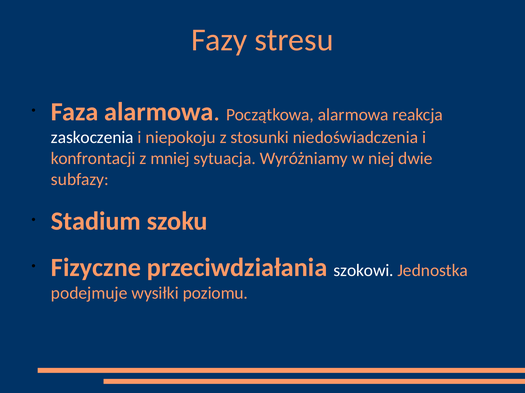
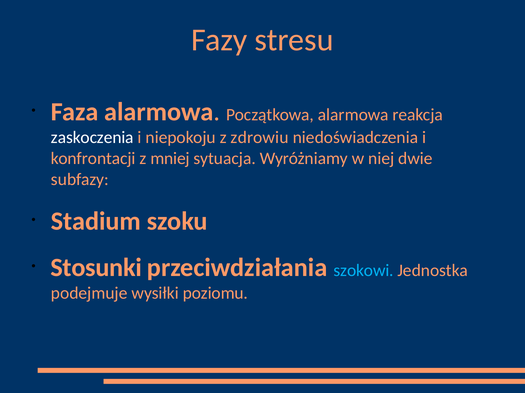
stosunki: stosunki -> zdrowiu (260, 138)
Fizyczne: Fizyczne -> Stosunki (96, 268)
szokowi colour: white -> light blue (364, 271)
